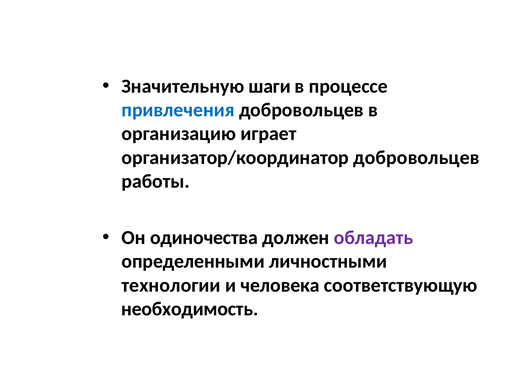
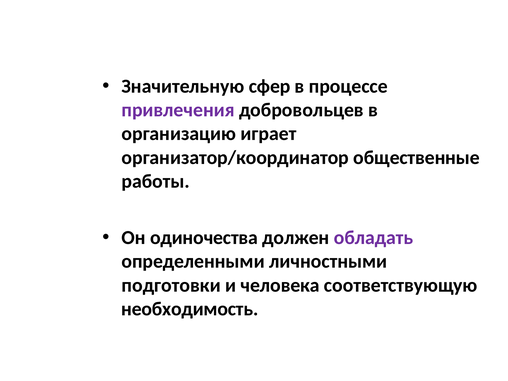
шаги: шаги -> сфер (270, 86)
привлечения colour: blue -> purple (178, 110)
организатор/координатор добровольцев: добровольцев -> общественные (417, 158)
технологии: технологии -> подготовки (171, 285)
